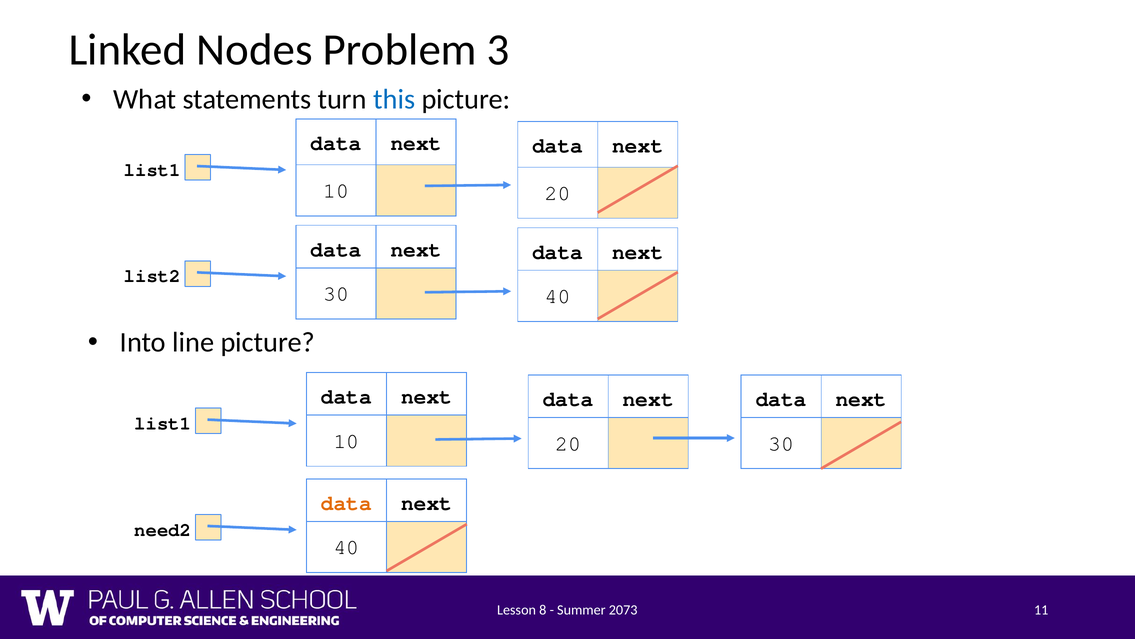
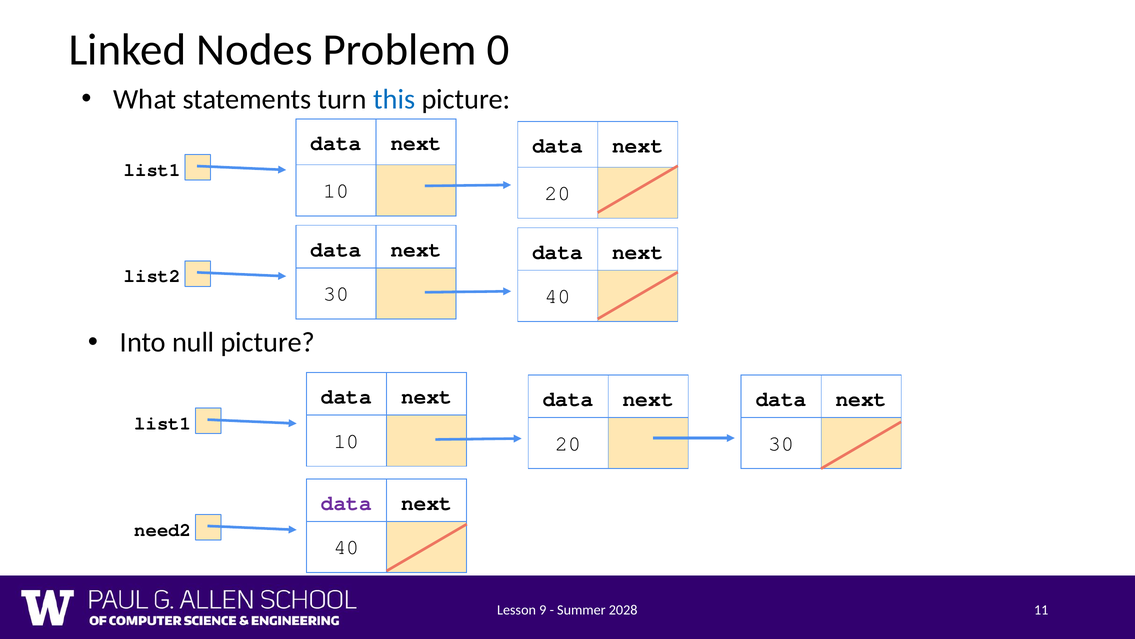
3: 3 -> 0 (498, 50)
line: line -> null (193, 342)
data colour: orange -> purple (346, 503)
8: 8 -> 9 (543, 610)
2073: 2073 -> 2028 (623, 610)
